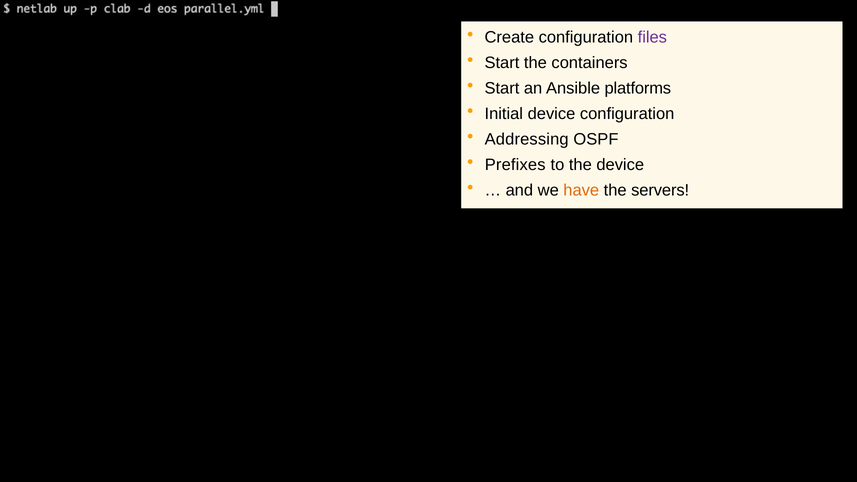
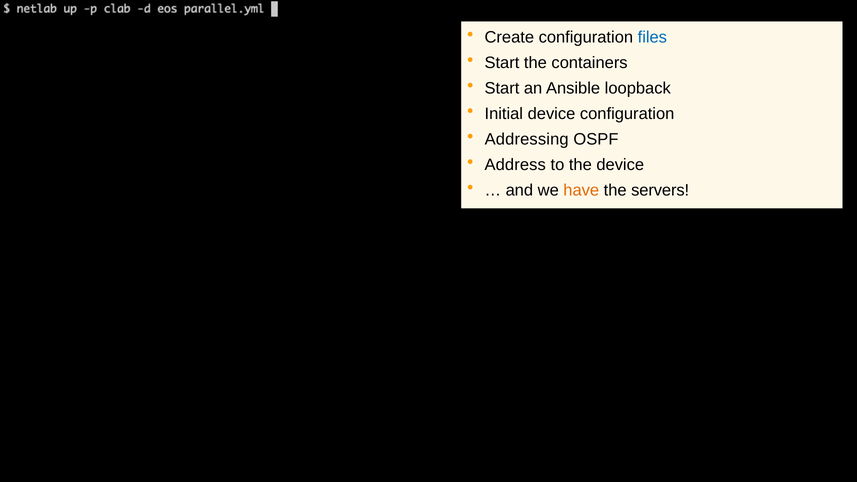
files colour: purple -> blue (652, 37)
platforms: platforms -> loopback (638, 88)
Prefixes: Prefixes -> Address (515, 165)
